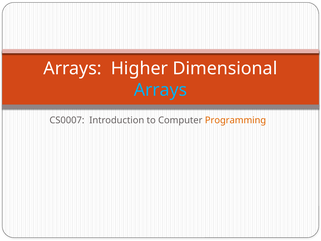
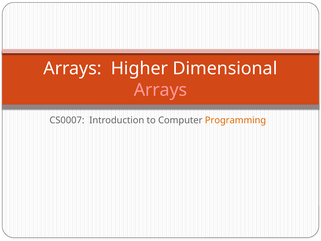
Arrays colour: light blue -> pink (161, 90)
